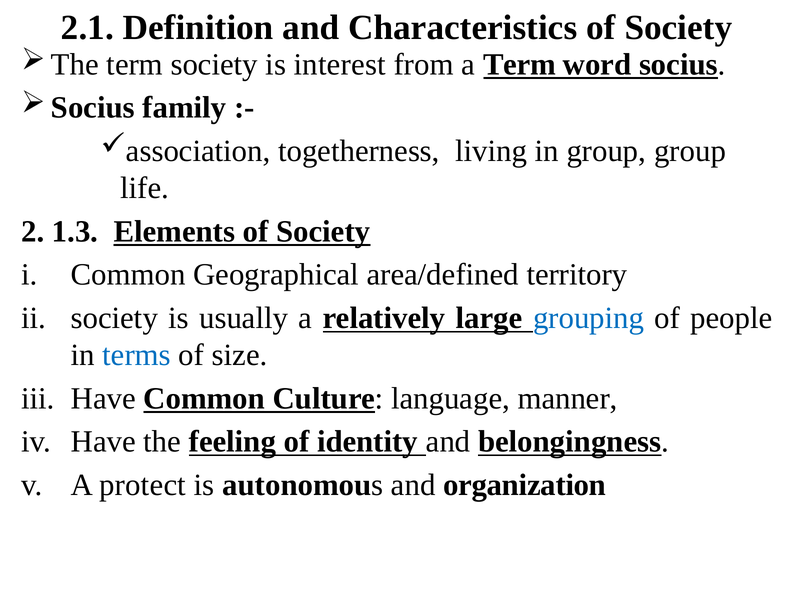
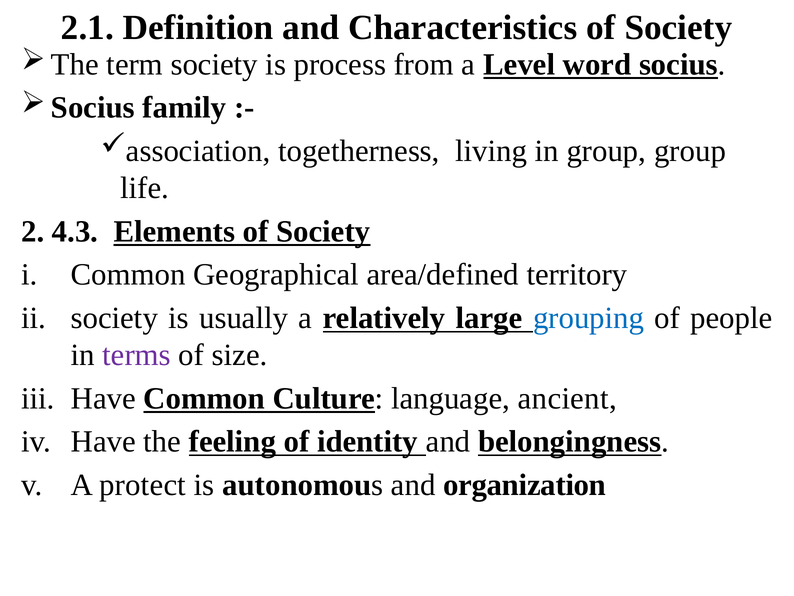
interest: interest -> process (340, 64)
a Term: Term -> Level (519, 64)
1.3: 1.3 -> 4.3 (75, 231)
terms colour: blue -> purple (137, 355)
manner: manner -> ancient (567, 398)
